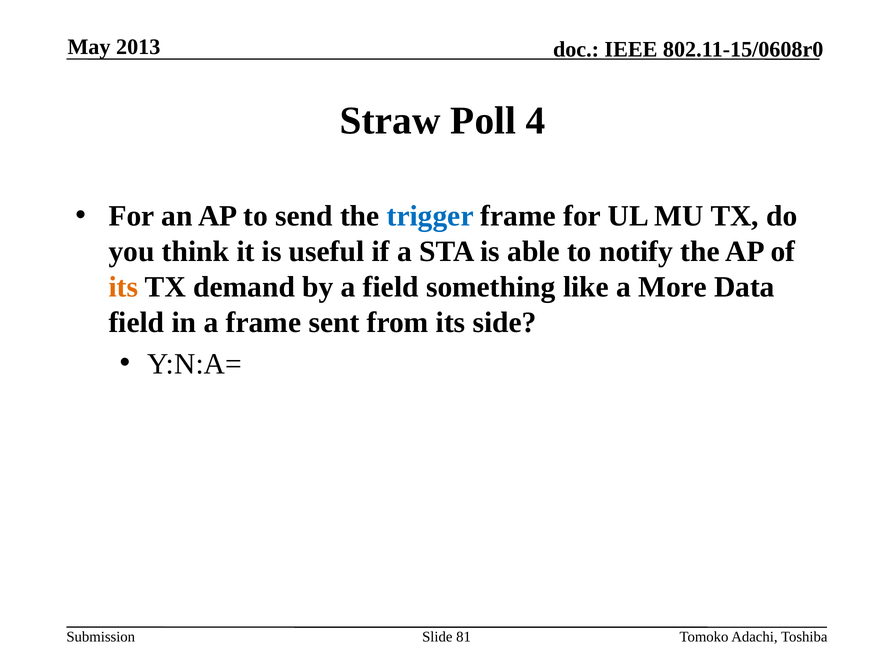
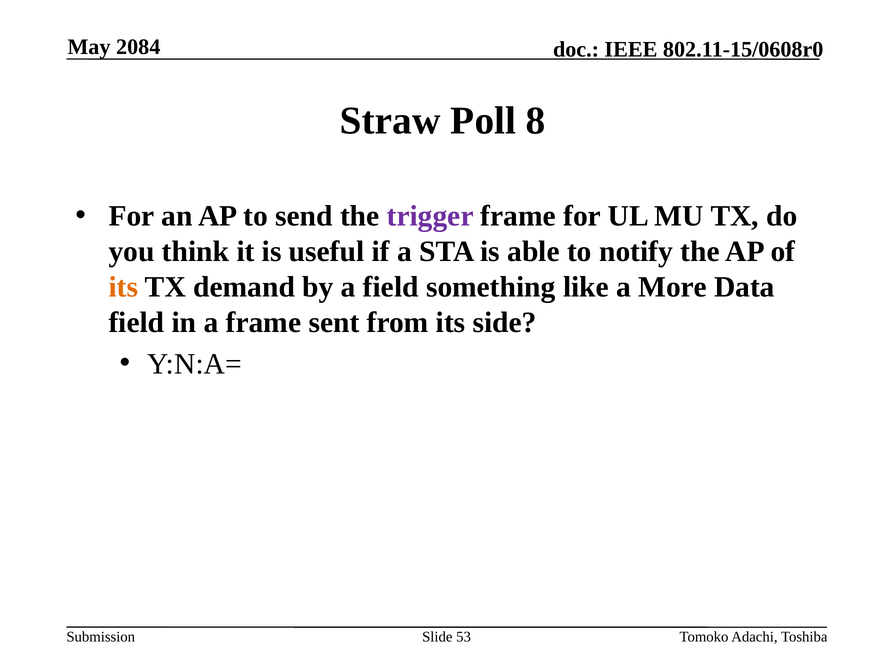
2013: 2013 -> 2084 (138, 47)
4: 4 -> 8 (536, 121)
trigger colour: blue -> purple (430, 216)
81: 81 -> 53 (464, 637)
